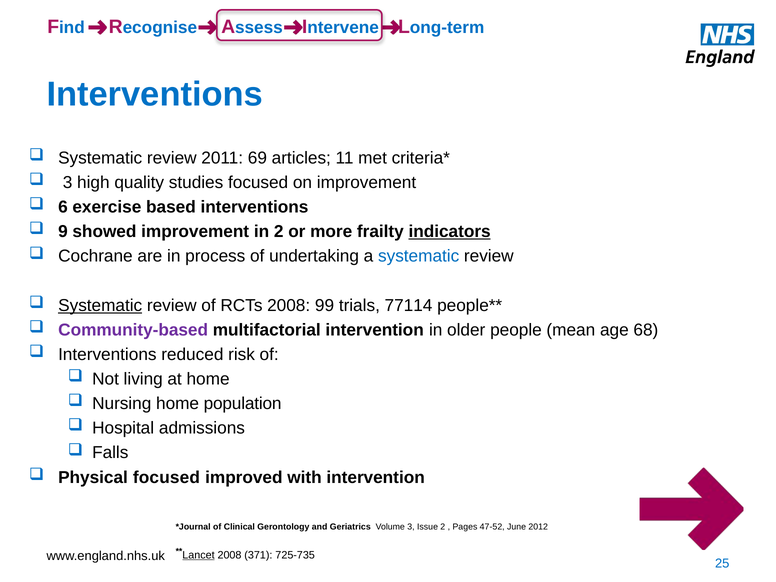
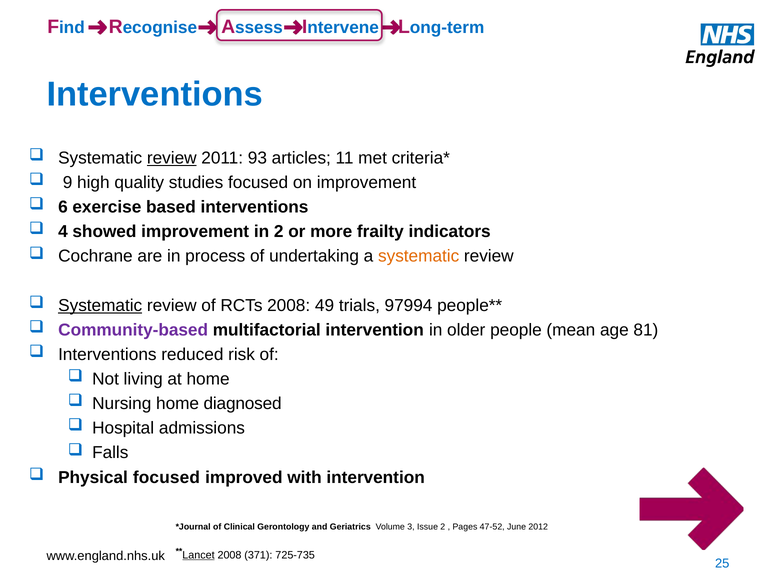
review underline: none -> present (172, 158)
69: 69 -> 93 (257, 158)
3: 3 -> 9 (68, 183)
9: 9 -> 4 (63, 232)
indicators underline: present -> none (450, 232)
systematic colour: blue -> orange (419, 256)
99: 99 -> 49 (325, 305)
77114: 77114 -> 97994 (409, 305)
68: 68 -> 81 (646, 330)
population: population -> diagnosed (243, 404)
